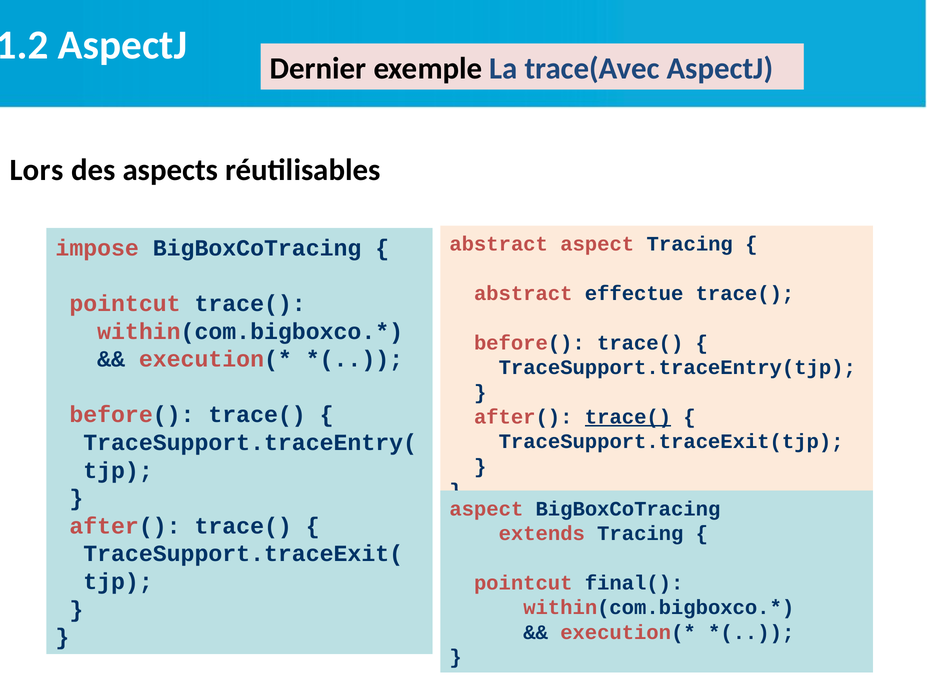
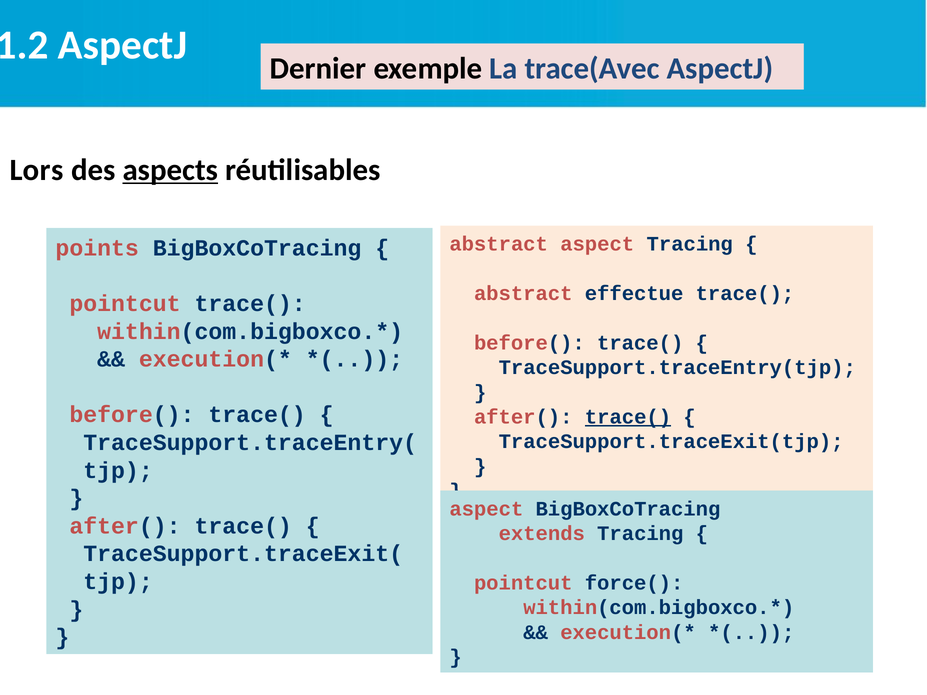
aspects underline: none -> present (170, 170)
impose: impose -> points (97, 248)
final(: final( -> force( (634, 583)
